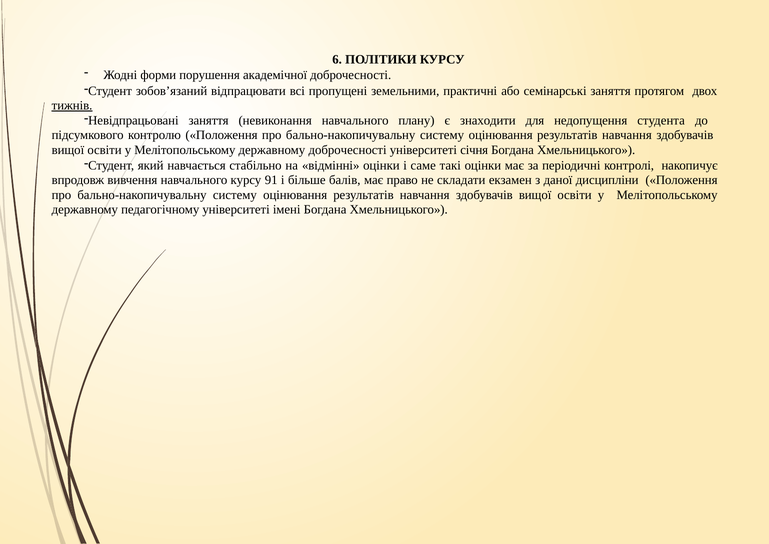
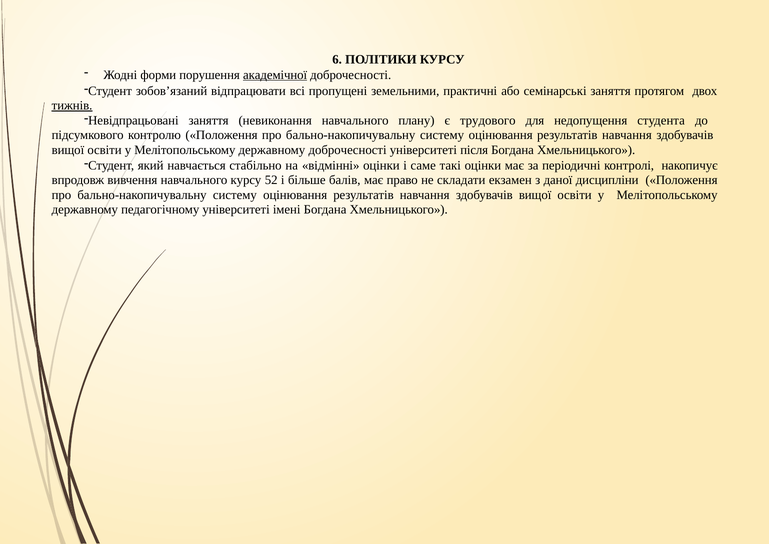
академічної underline: none -> present (275, 75)
знаходити: знаходити -> трудового (488, 120)
січня: січня -> після (474, 150)
91: 91 -> 52 (271, 180)
